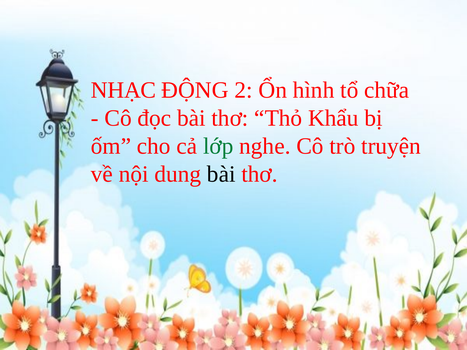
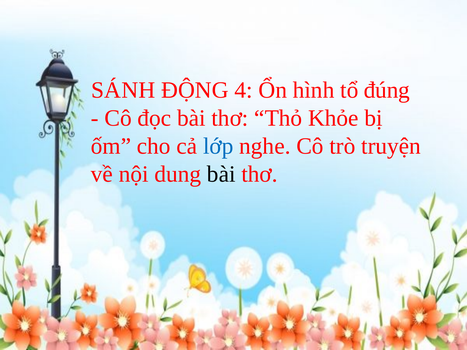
NHẠC: NHẠC -> SÁNH (123, 90)
2: 2 -> 4 (244, 90)
chữa: chữa -> đúng (387, 90)
Khẩu: Khẩu -> Khỏe (333, 118)
lớp colour: green -> blue (218, 146)
